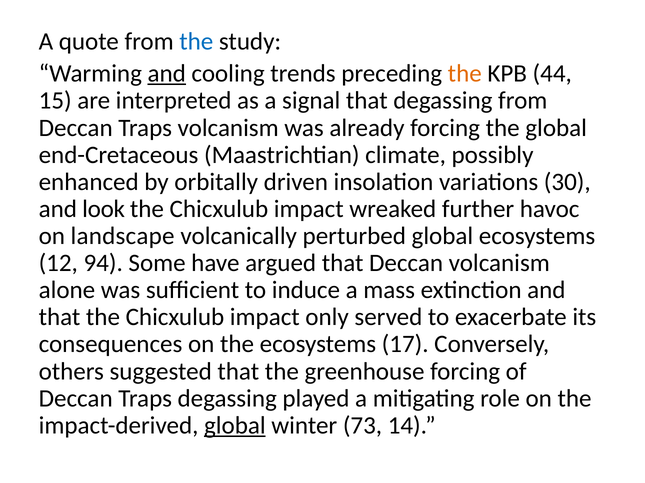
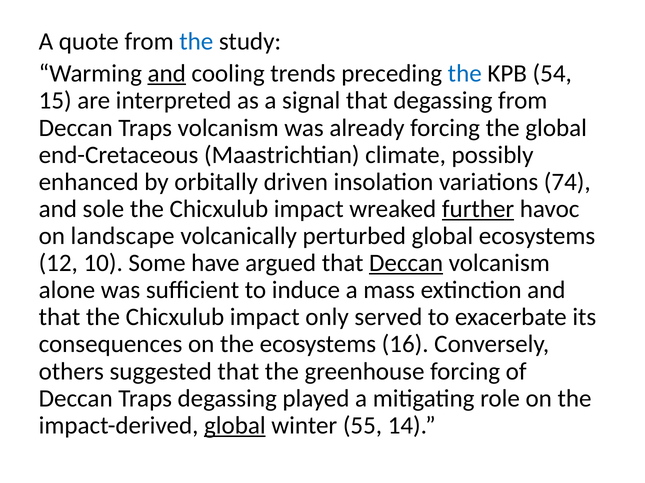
the colour: orange -> blue (465, 74)
44: 44 -> 54 (552, 74)
30: 30 -> 74 (567, 182)
look: look -> sole (103, 209)
further underline: none -> present (478, 209)
94: 94 -> 10 (103, 263)
Deccan underline: none -> present (406, 263)
17: 17 -> 16 (405, 345)
73: 73 -> 55 (362, 426)
